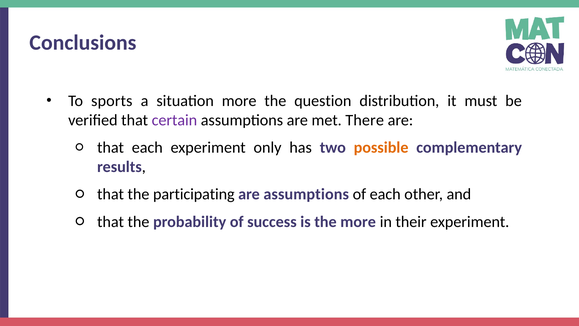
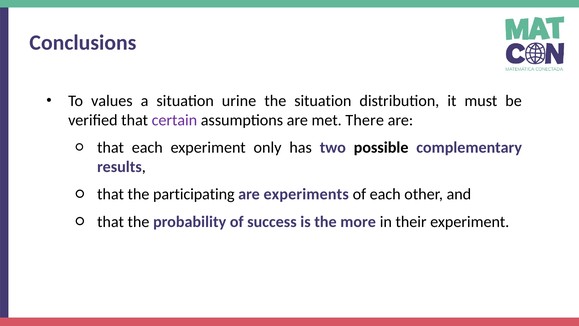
sports: sports -> values (112, 101)
situation more: more -> urine (239, 101)
the question: question -> situation (323, 101)
possible colour: orange -> black (381, 148)
are assumptions: assumptions -> experiments (306, 194)
